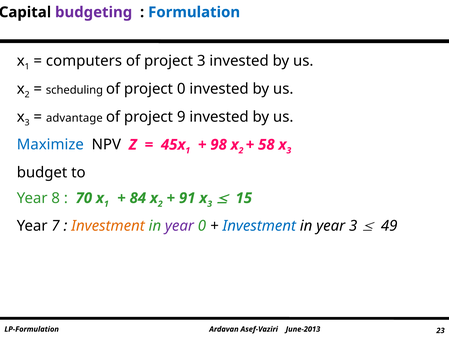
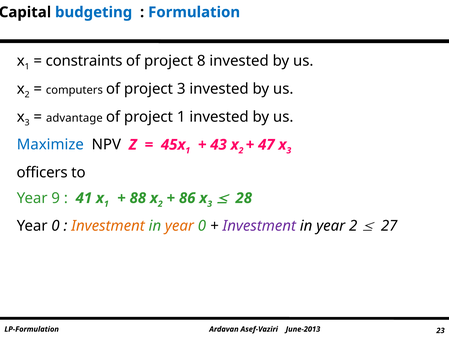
budgeting colour: purple -> blue (94, 12)
computers: computers -> constraints (84, 61)
project 3: 3 -> 8 (201, 61)
scheduling: scheduling -> computers (74, 90)
project 0: 0 -> 3 (181, 89)
project 9: 9 -> 1 (181, 117)
98: 98 -> 43 (219, 145)
58: 58 -> 47 (266, 145)
budget: budget -> officers (42, 173)
8: 8 -> 9 (56, 198)
70: 70 -> 41 (84, 198)
84: 84 -> 88 (138, 198)
91: 91 -> 86 (187, 198)
15: 15 -> 28 (244, 198)
7: 7 -> 0 (55, 226)
year colour: purple -> orange (179, 226)
Investment colour: blue -> purple (259, 226)
year 3: 3 -> 2 (353, 226)
49: 49 -> 27 (389, 226)
